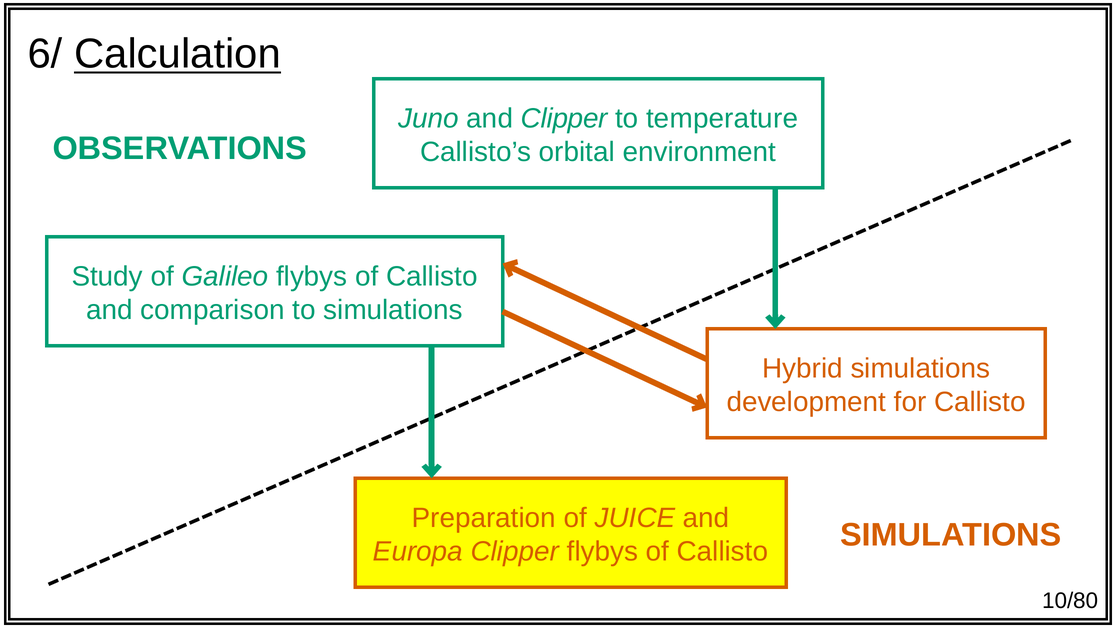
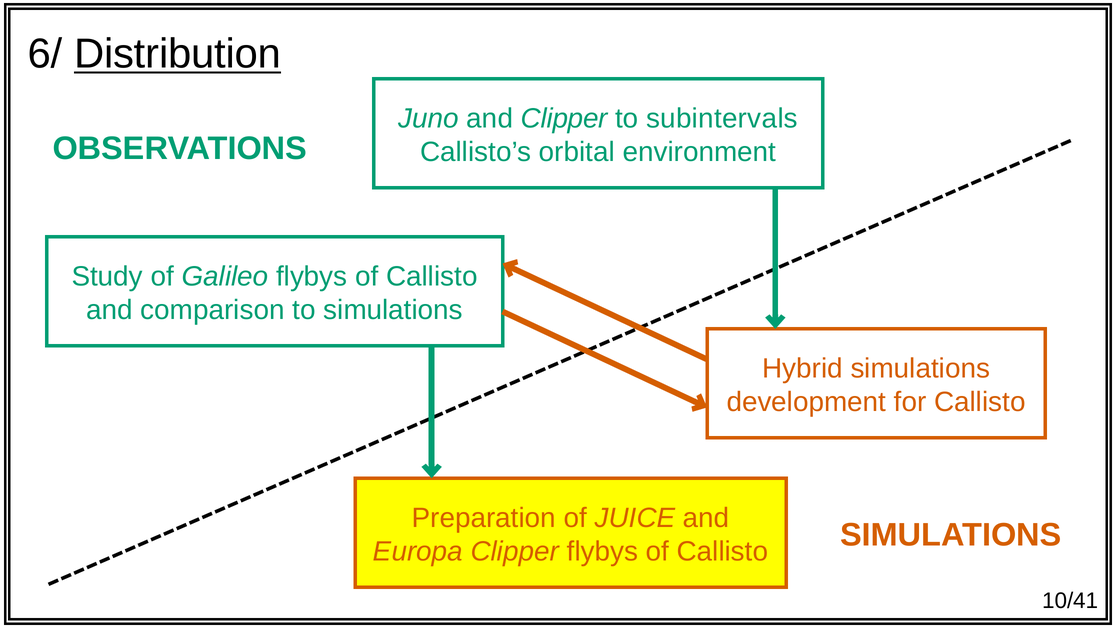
Calculation: Calculation -> Distribution (178, 54)
temperature: temperature -> subintervals (722, 118)
10/80: 10/80 -> 10/41 (1070, 601)
